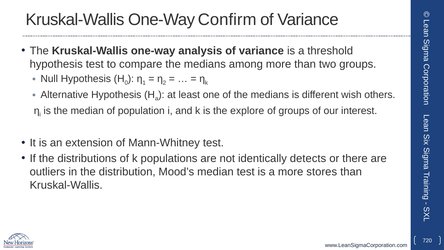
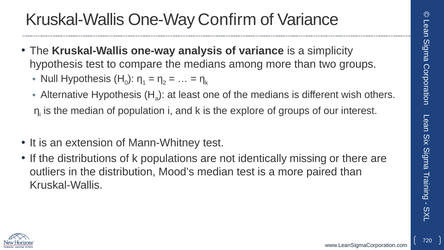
threshold: threshold -> simplicity (330, 51)
detects: detects -> missing (308, 158)
stores: stores -> paired (322, 172)
